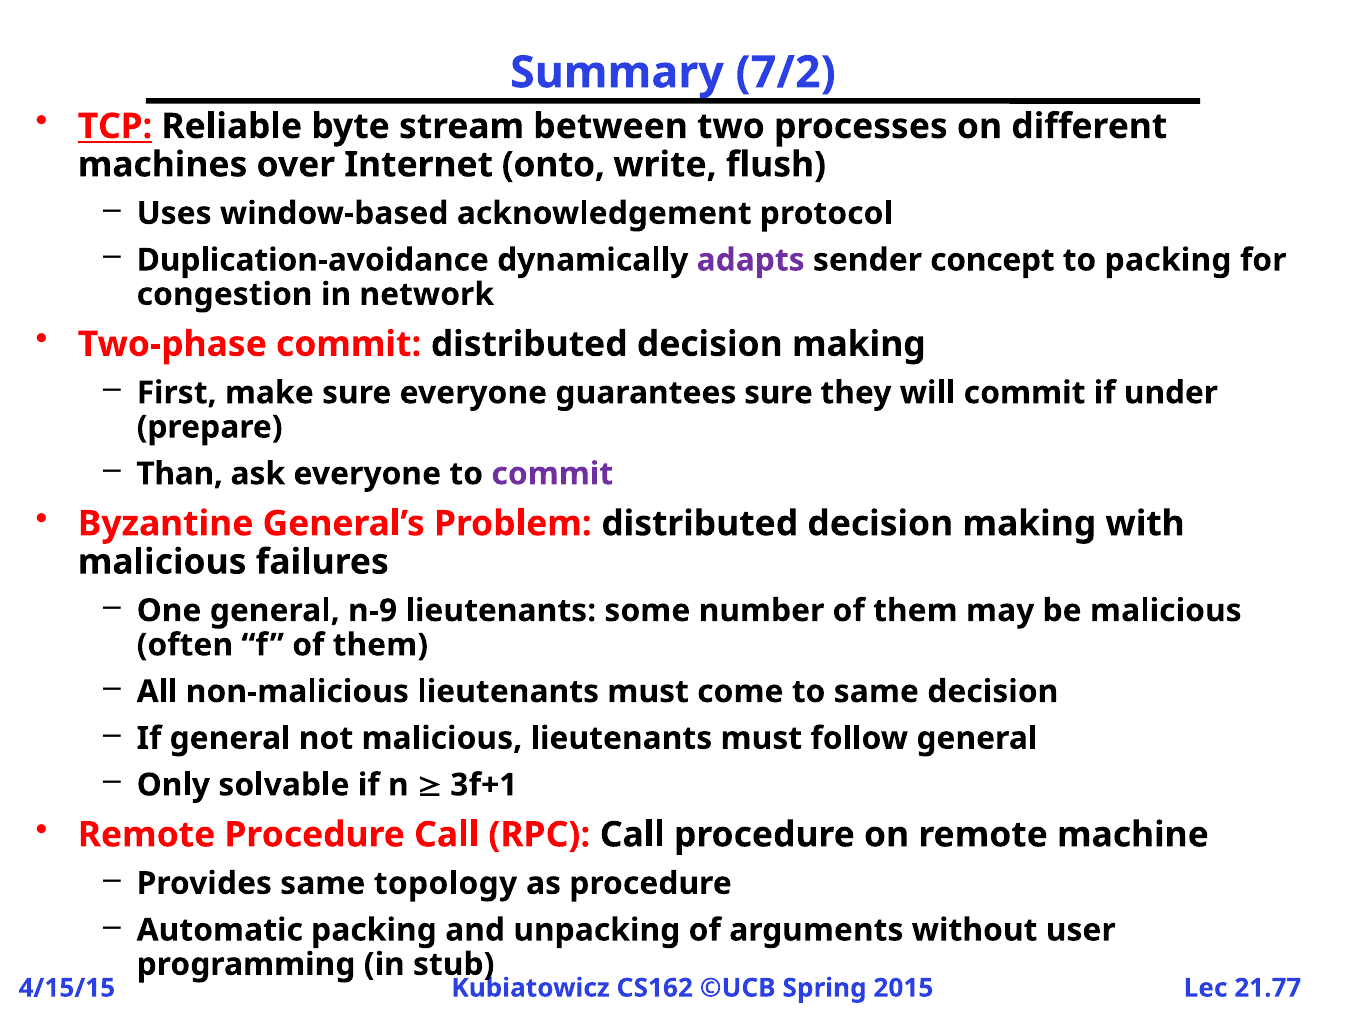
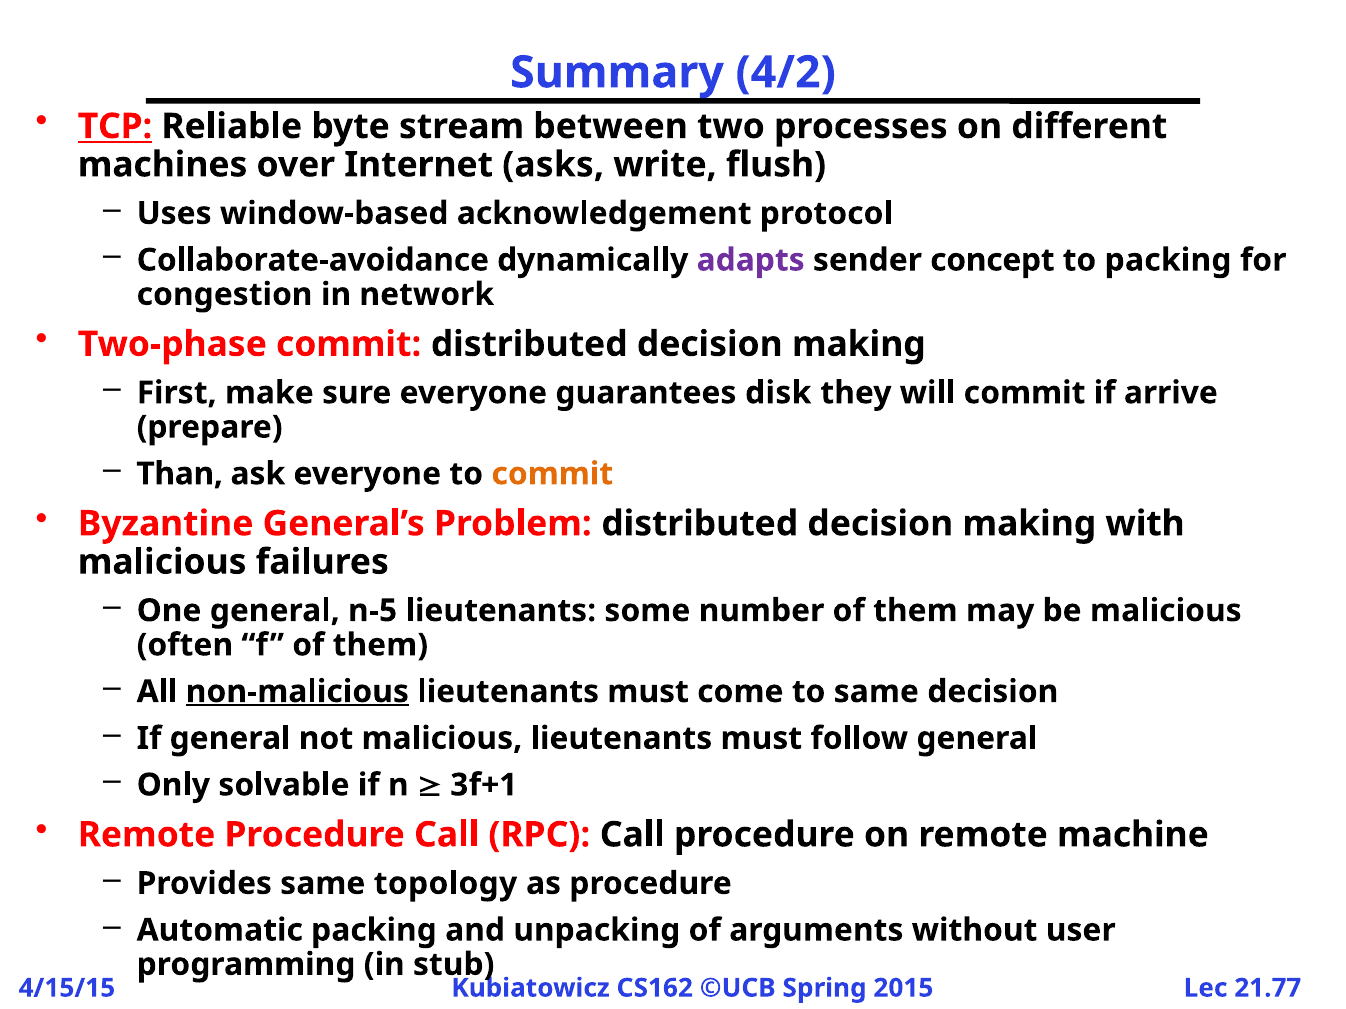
7/2: 7/2 -> 4/2 (786, 73)
onto: onto -> asks (553, 165)
Duplication-avoidance: Duplication-avoidance -> Collaborate-avoidance (313, 260)
guarantees sure: sure -> disk (778, 393)
under: under -> arrive (1171, 393)
commit colour: purple -> orange (552, 474)
n-9: n-9 -> n-5 (373, 611)
non-malicious underline: none -> present (297, 692)
